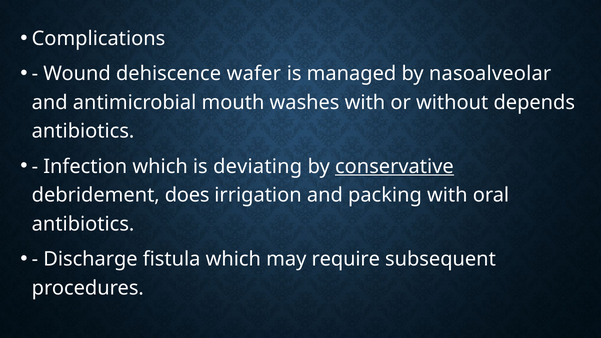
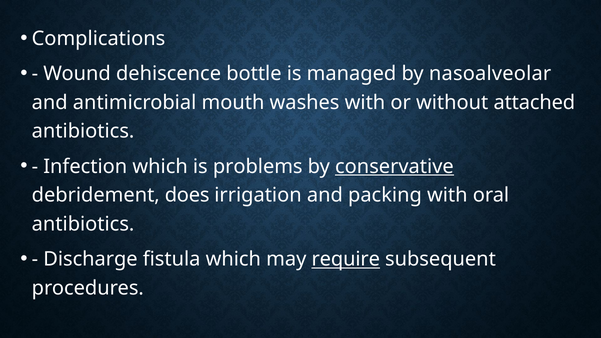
wafer: wafer -> bottle (254, 74)
depends: depends -> attached (534, 102)
deviating: deviating -> problems (258, 166)
require underline: none -> present (346, 259)
